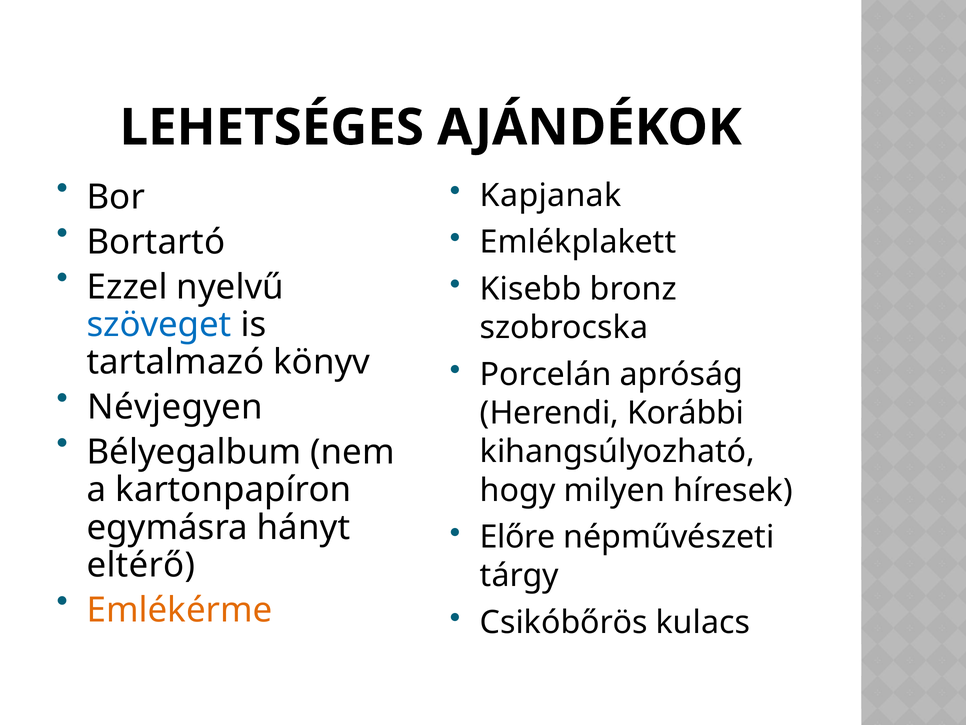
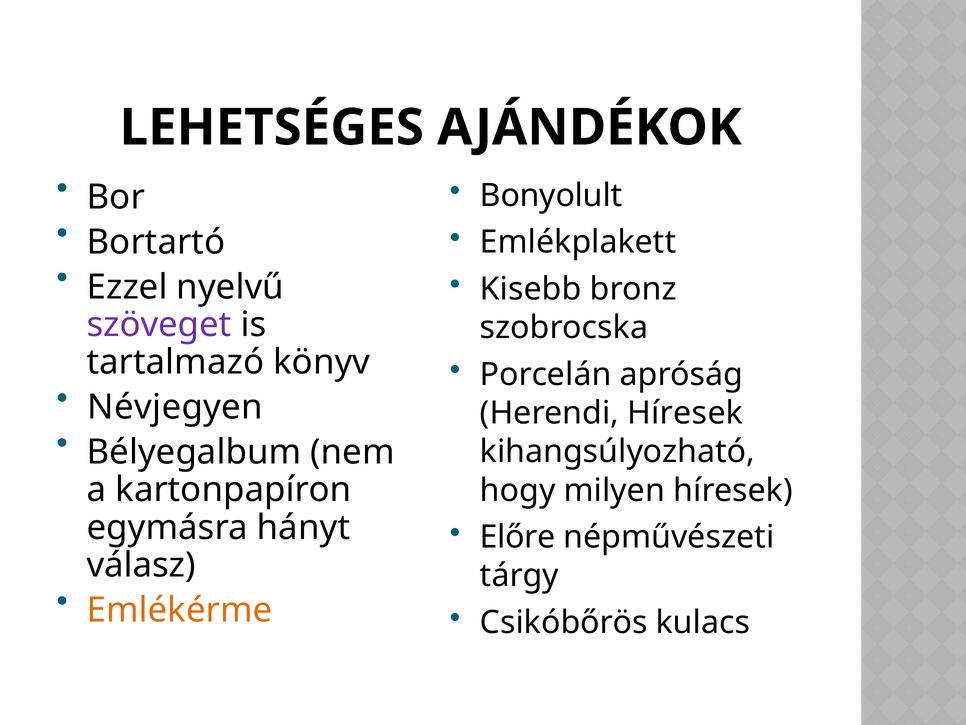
Kapjanak: Kapjanak -> Bonyolult (551, 195)
szöveget colour: blue -> purple (159, 325)
Herendi Korábbi: Korábbi -> Híresek (685, 413)
eltérő: eltérő -> válasz (141, 565)
